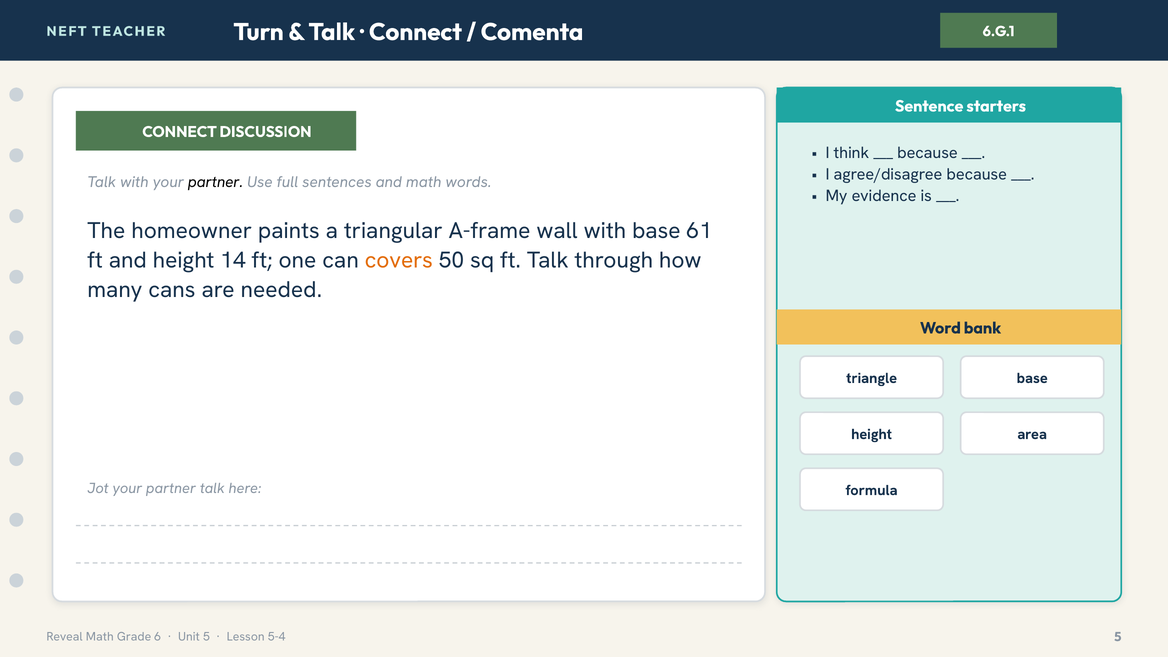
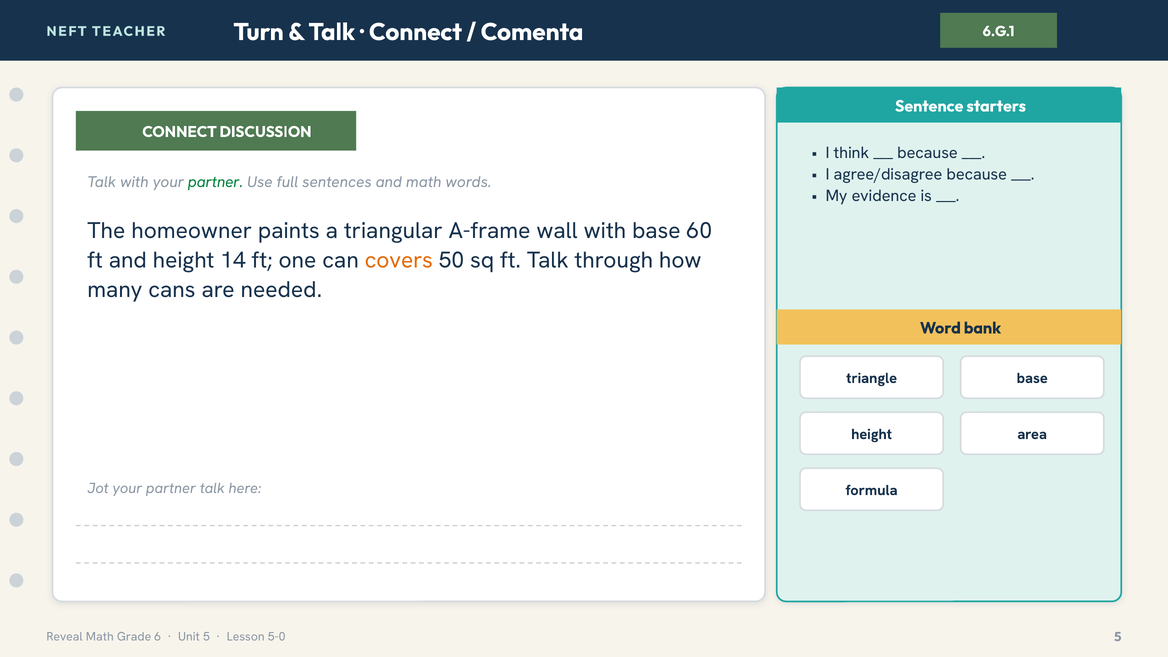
partner colour: black -> green (215, 182)
61: 61 -> 60 (699, 231)
5-4: 5-4 -> 5-0 (277, 637)
